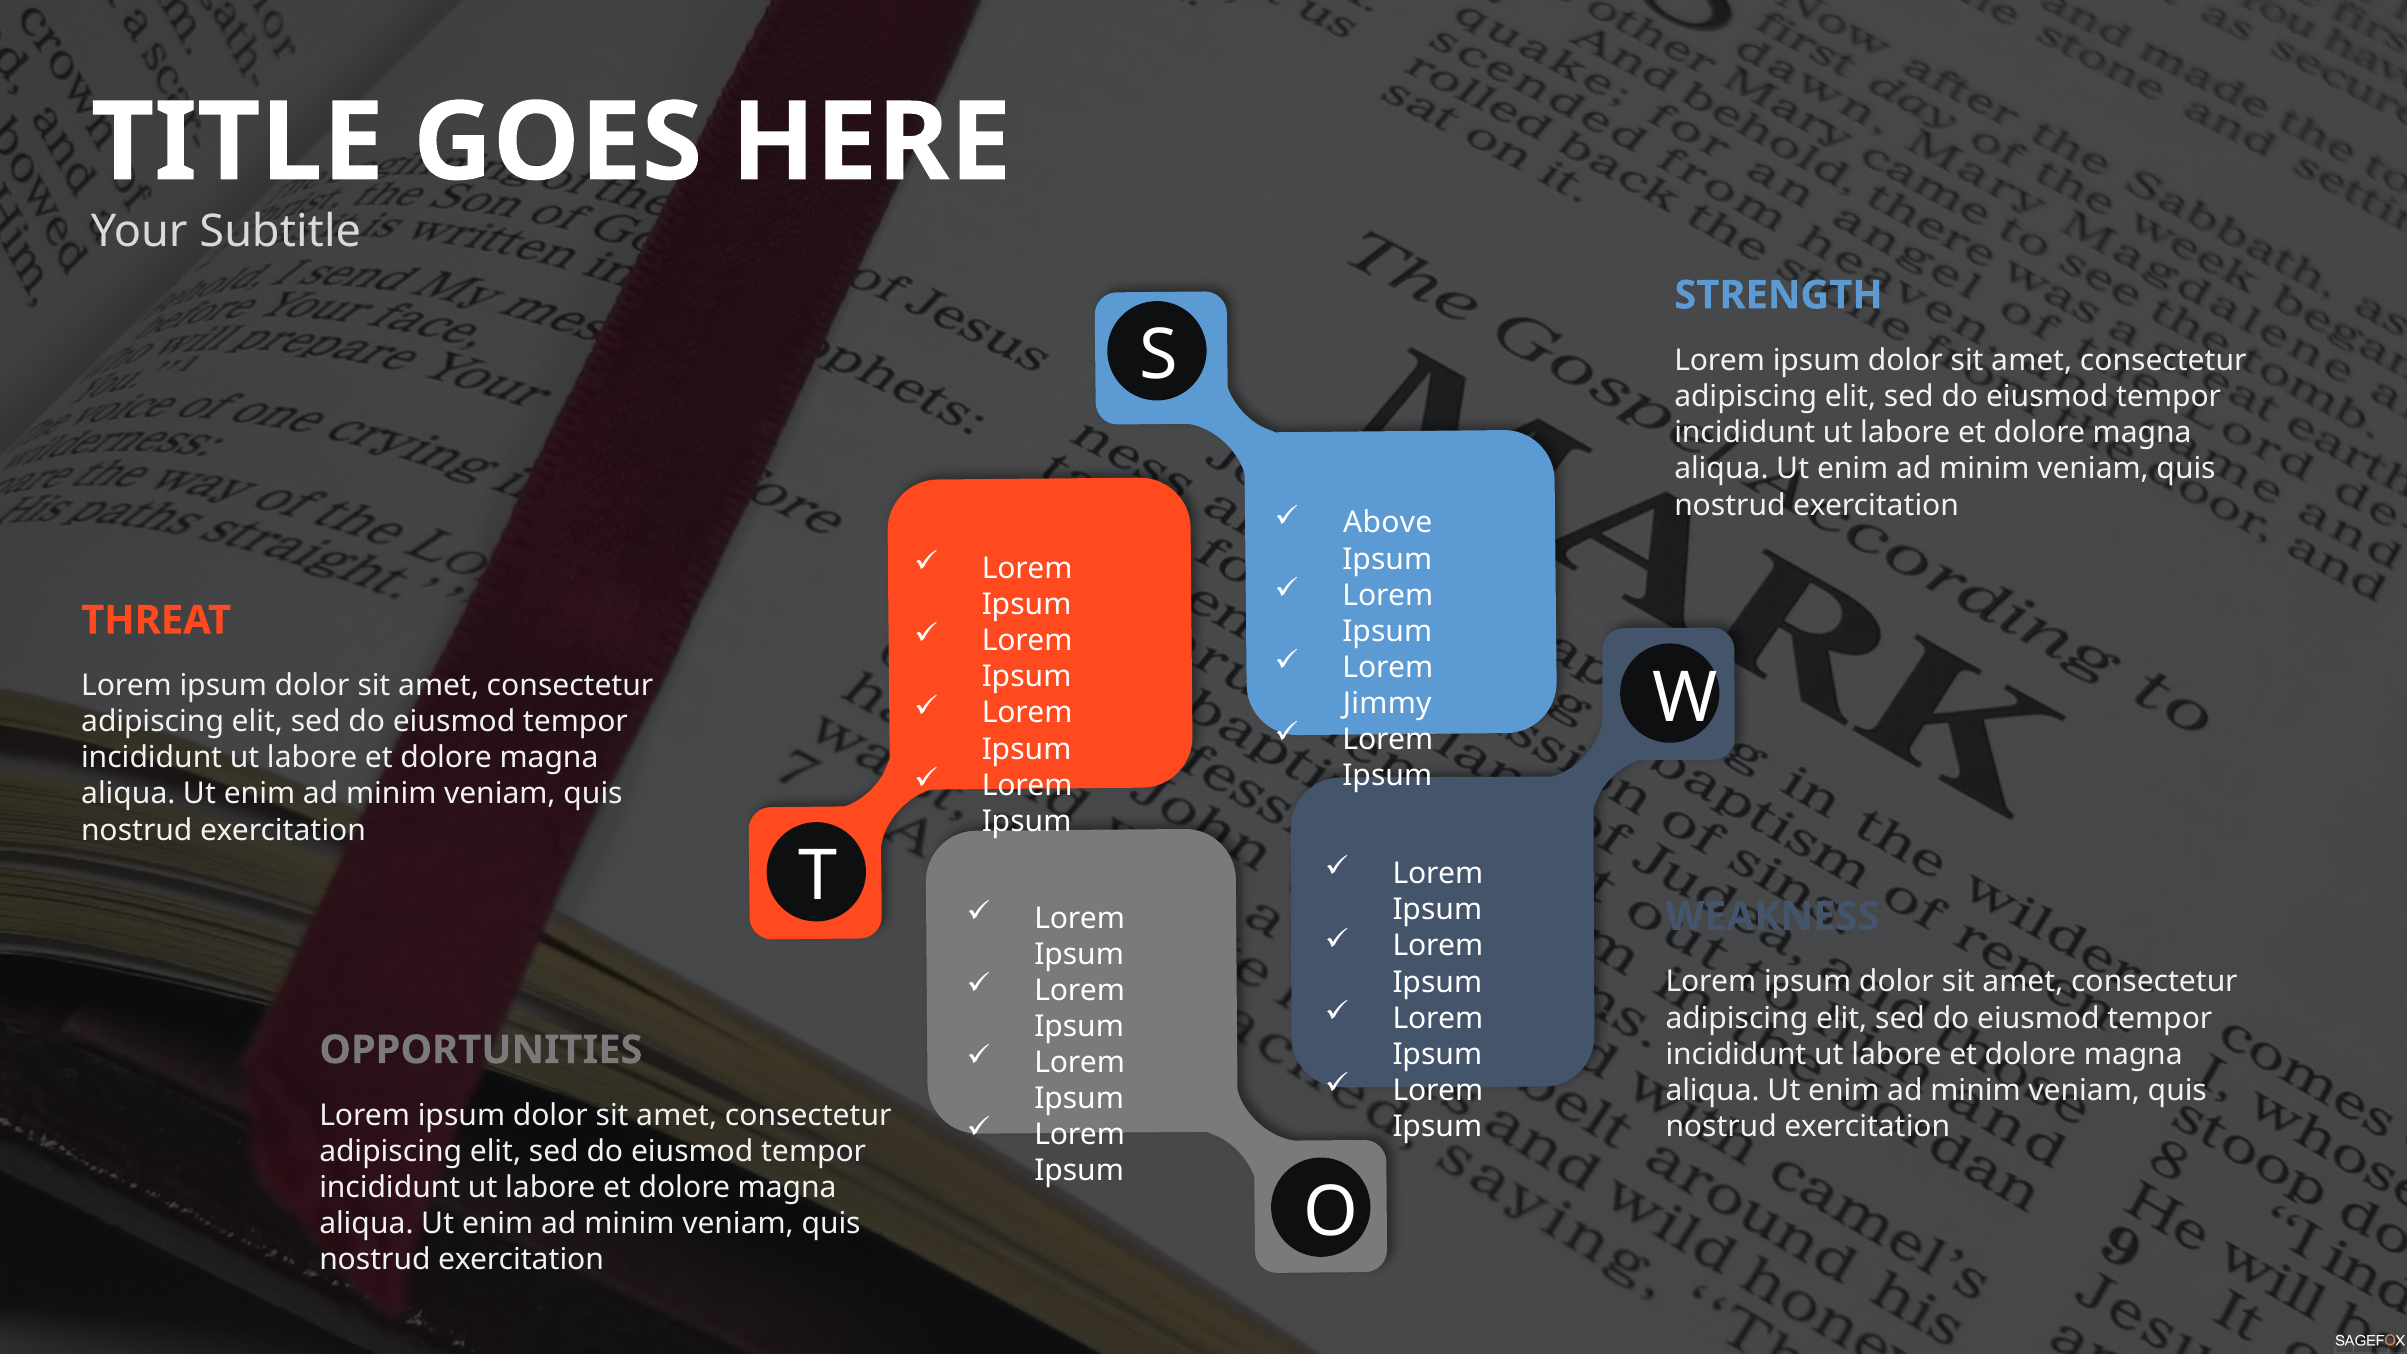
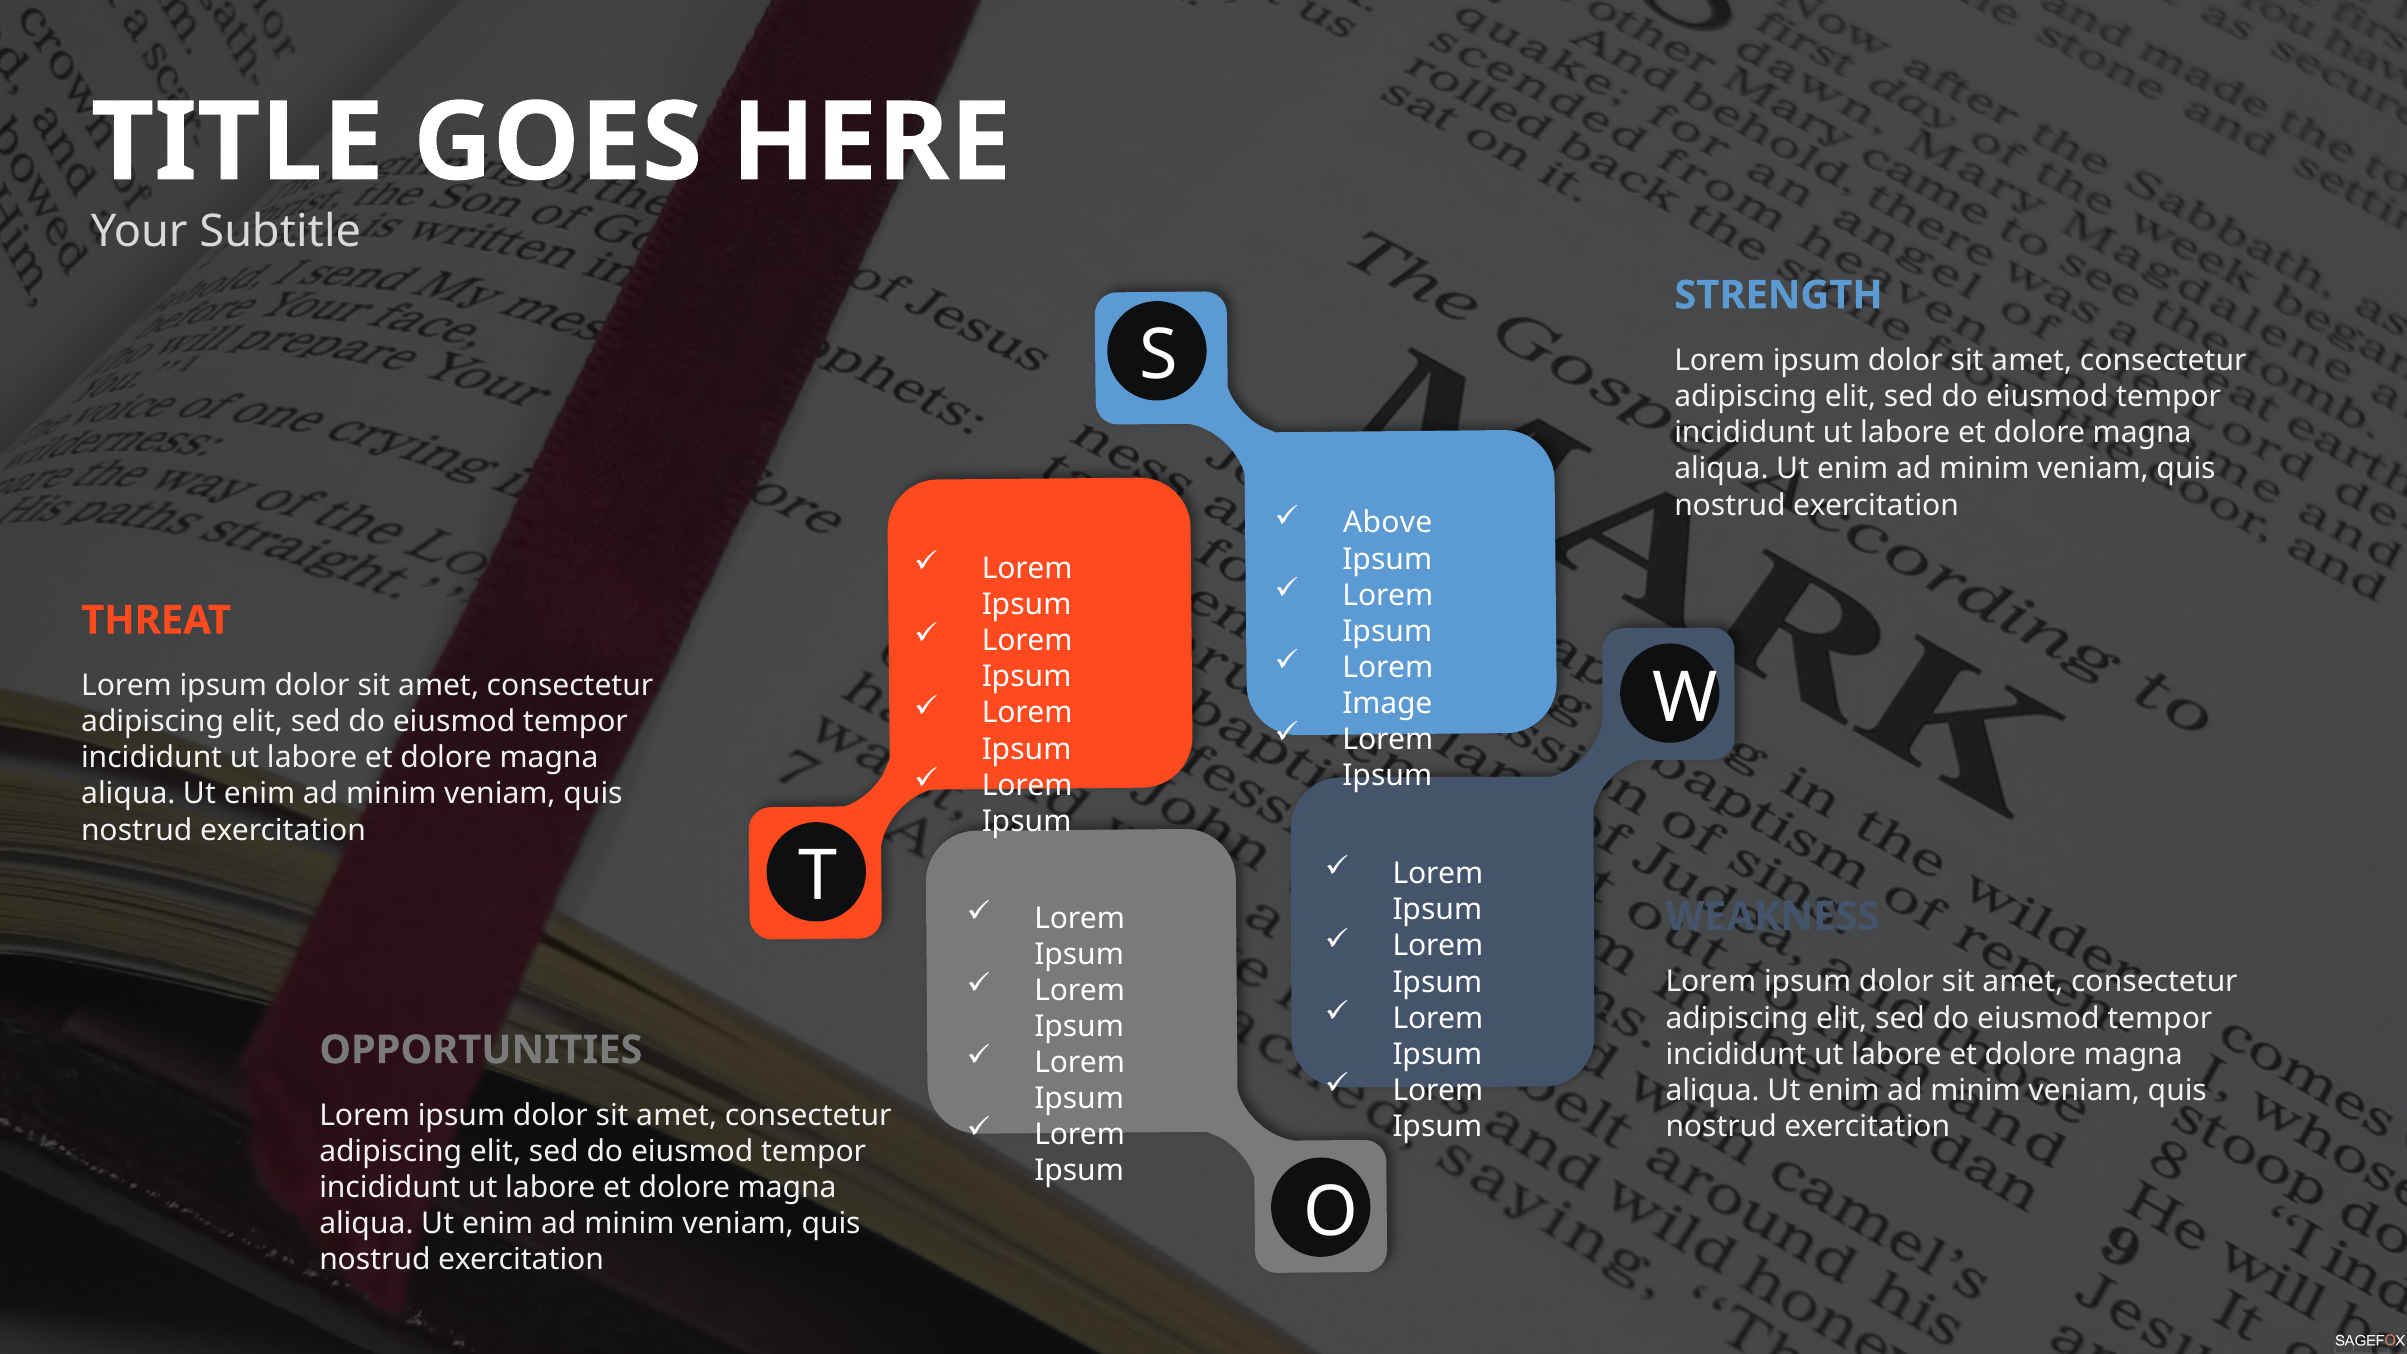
Jimmy: Jimmy -> Image (1387, 704)
